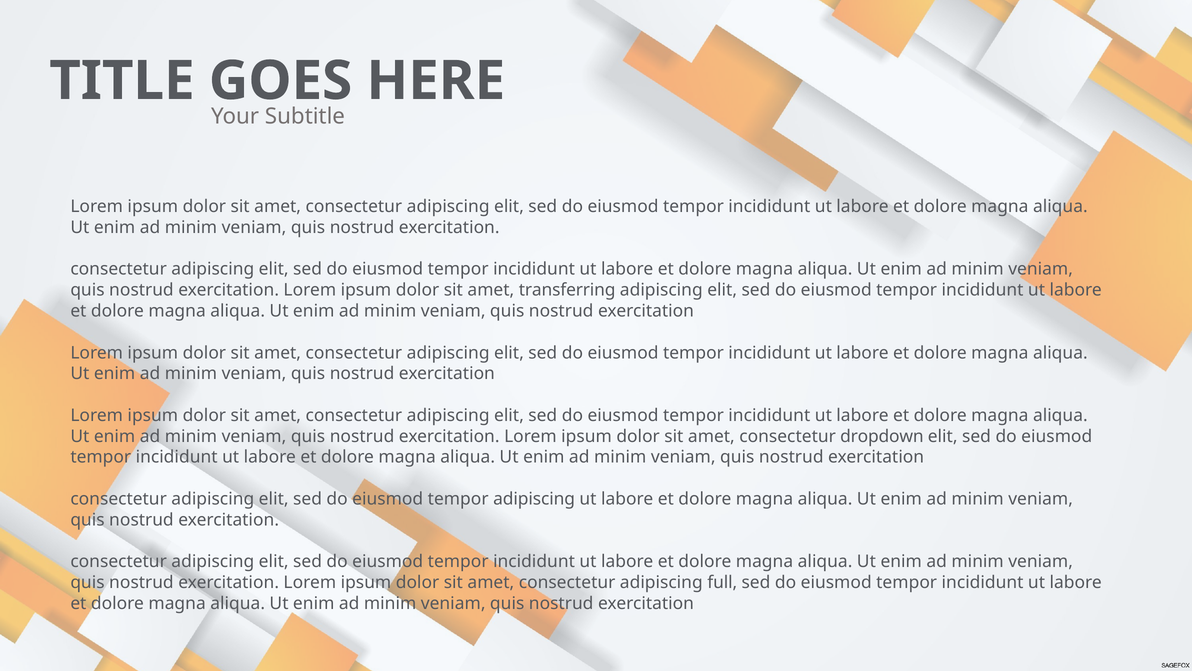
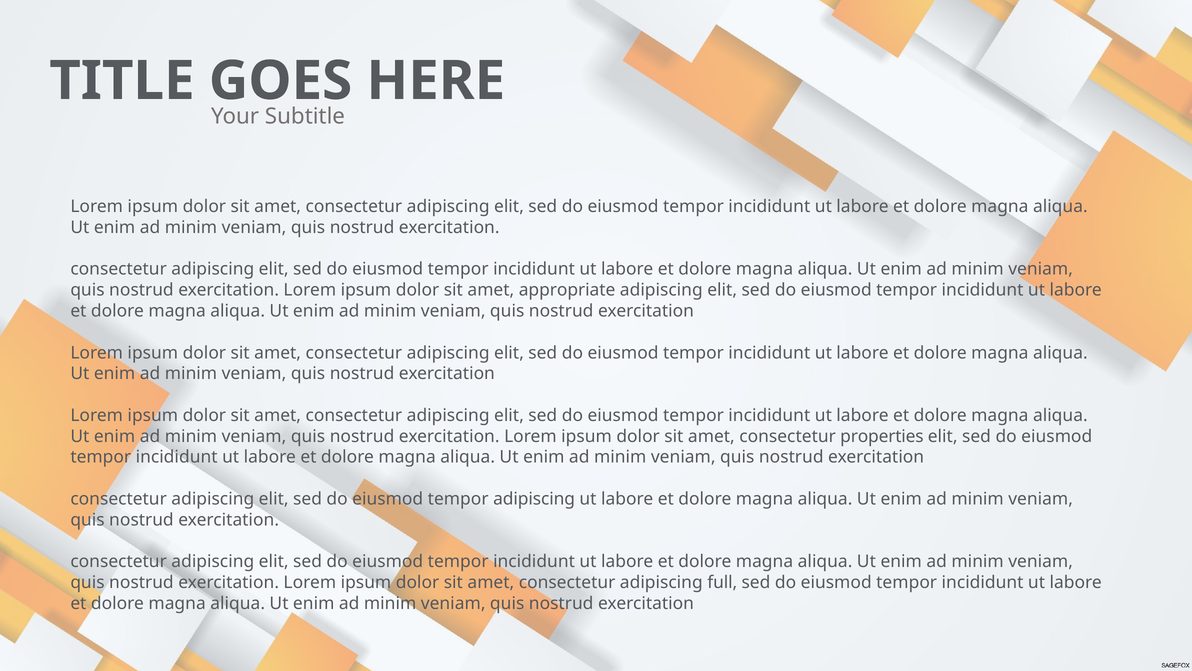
transferring: transferring -> appropriate (567, 290)
dropdown: dropdown -> properties (882, 436)
